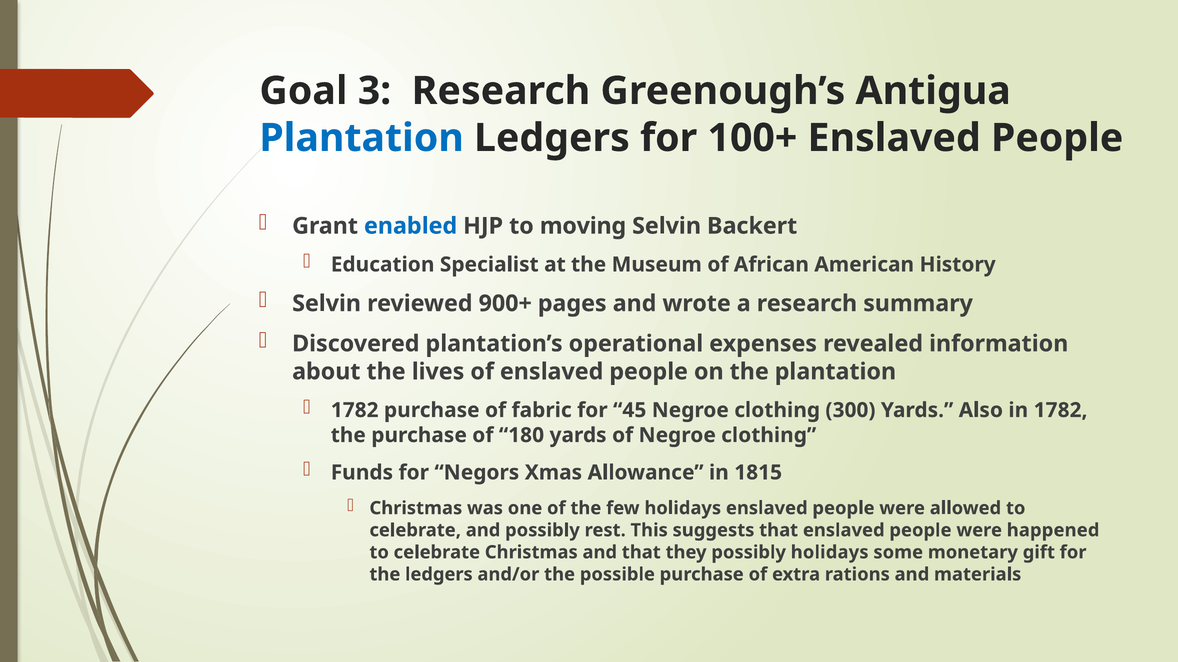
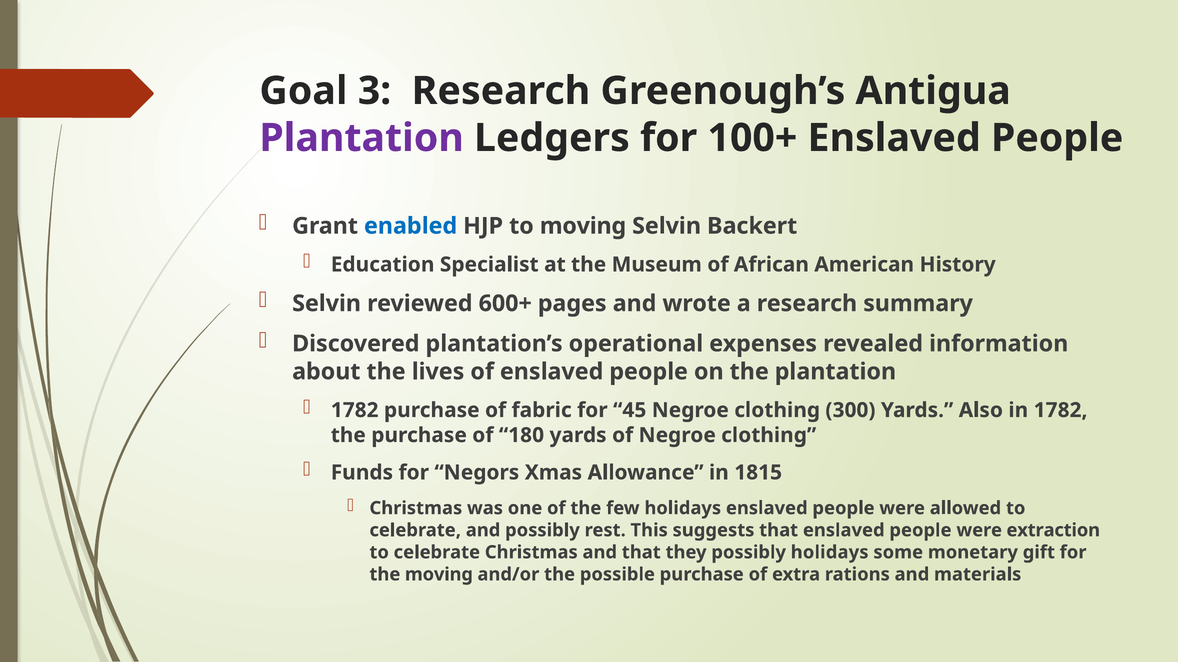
Plantation colour: blue -> purple (362, 138)
900+: 900+ -> 600+ (505, 304)
happened: happened -> extraction (1053, 531)
the ledgers: ledgers -> moving (439, 575)
